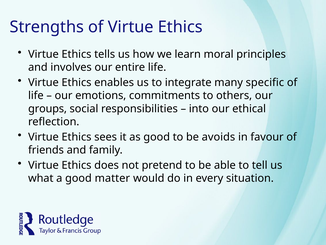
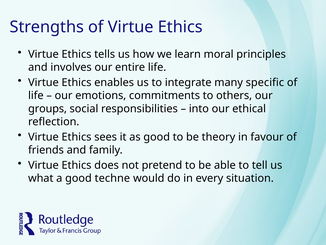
avoids: avoids -> theory (219, 137)
matter: matter -> techne (112, 178)
